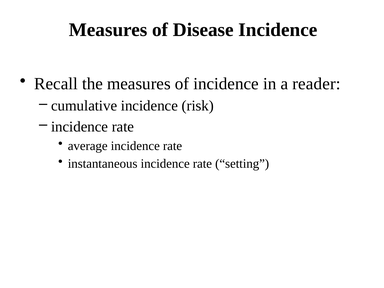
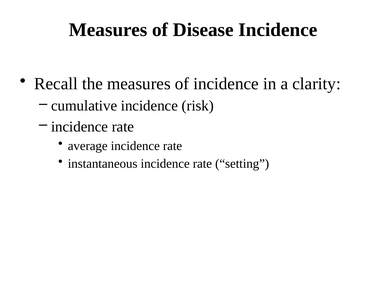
reader: reader -> clarity (317, 84)
